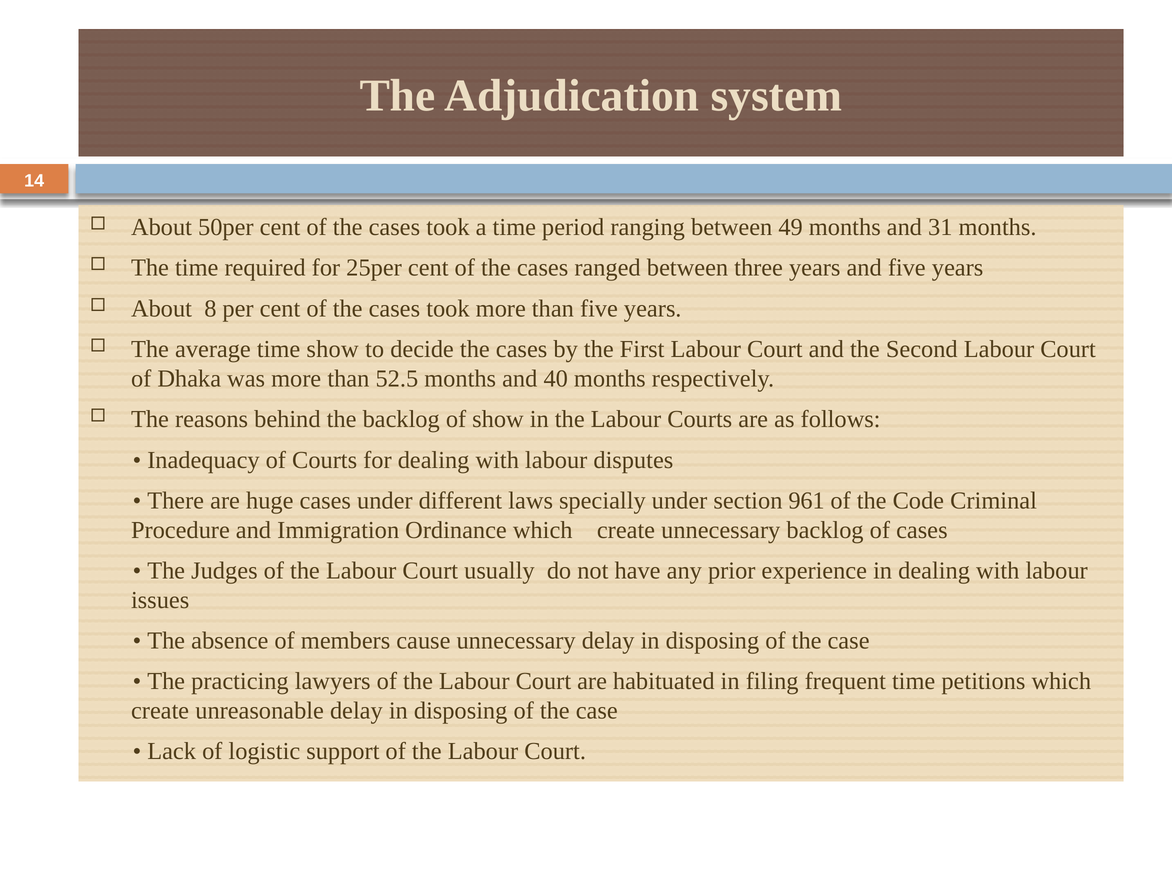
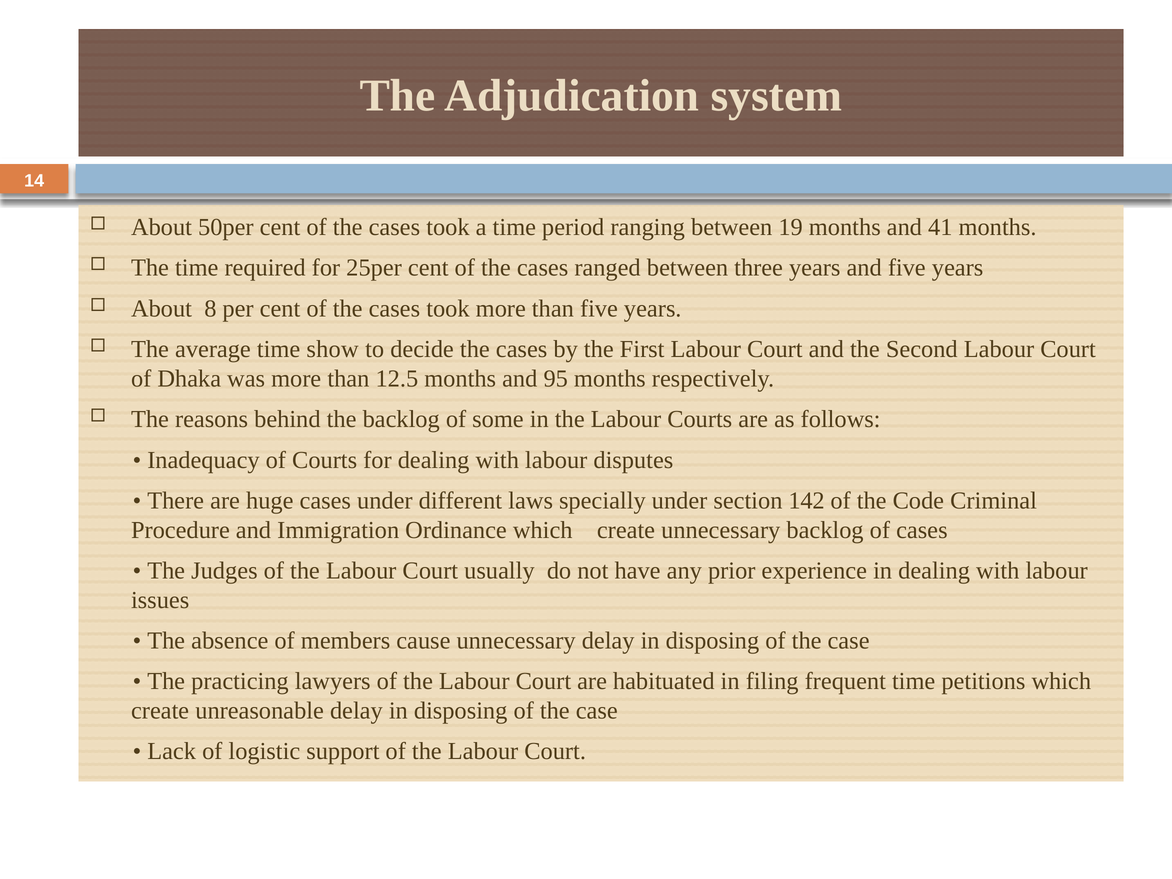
49: 49 -> 19 (791, 227)
31: 31 -> 41 (940, 227)
52.5: 52.5 -> 12.5 (397, 379)
40: 40 -> 95 (556, 379)
of show: show -> some (498, 419)
961: 961 -> 142 (807, 501)
